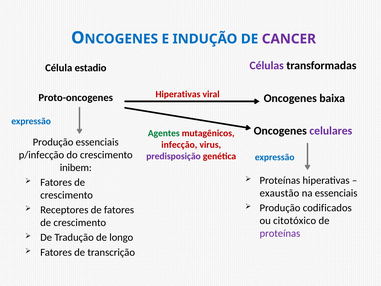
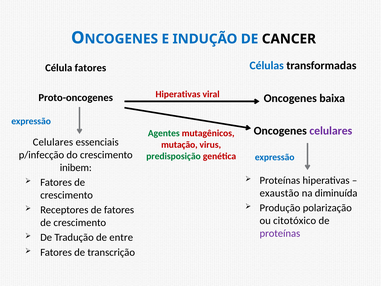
CANCER colour: purple -> black (289, 39)
Células colour: purple -> blue (267, 66)
Célula estadio: estadio -> fatores (90, 68)
Produção: Produção -> Celulares (53, 142)
infecção: infecção -> mutação (179, 145)
predisposição colour: purple -> green (173, 156)
na essenciais: essenciais -> diminuída (336, 193)
codificados: codificados -> polarização (327, 208)
longo: longo -> entre (121, 237)
